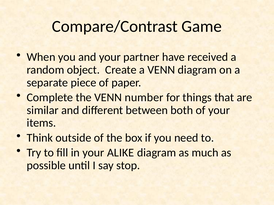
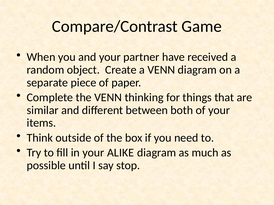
number: number -> thinking (144, 98)
